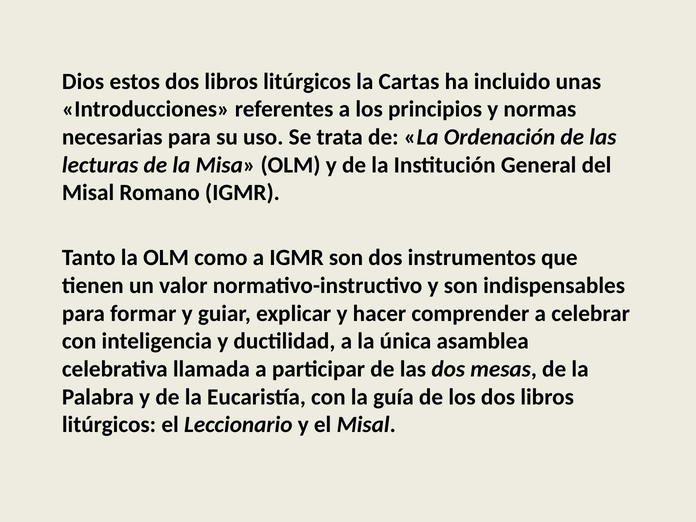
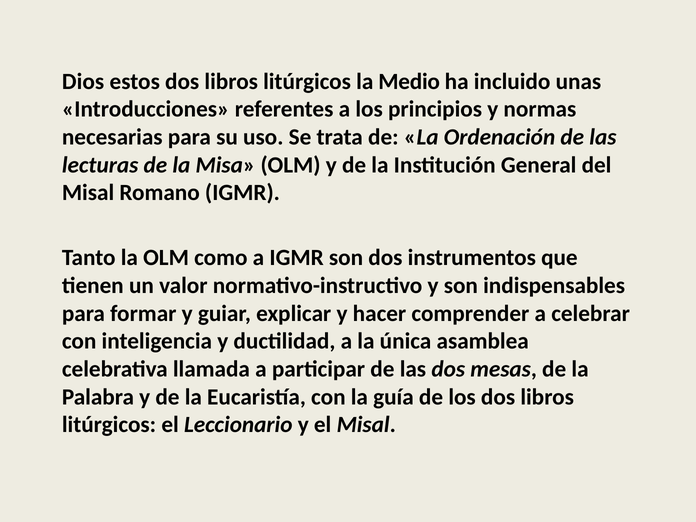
Cartas: Cartas -> Medio (409, 81)
